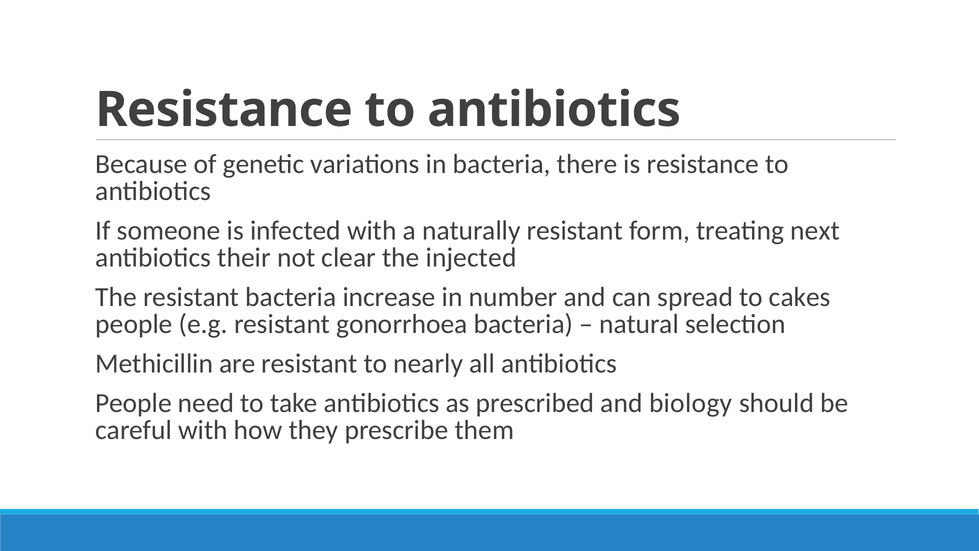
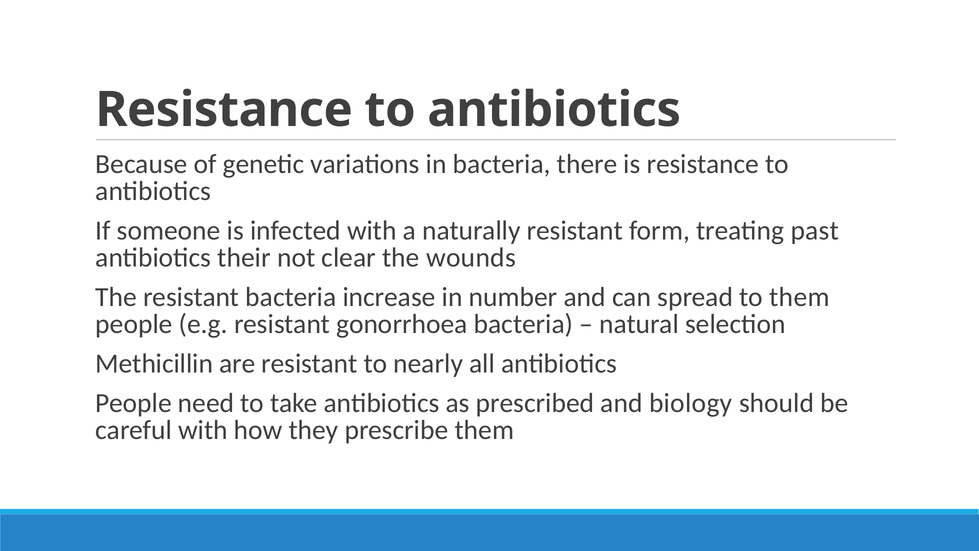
next: next -> past (815, 231)
injected: injected -> wounds (471, 257)
to cakes: cakes -> them (800, 297)
